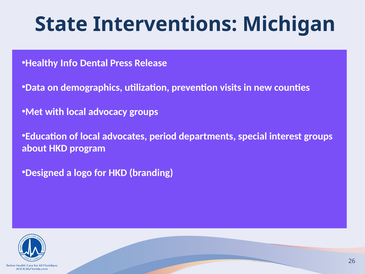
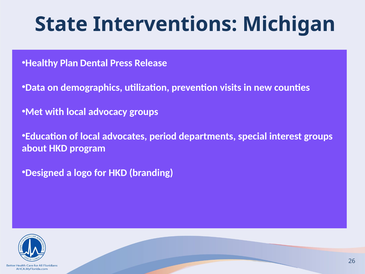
Info: Info -> Plan (69, 63)
